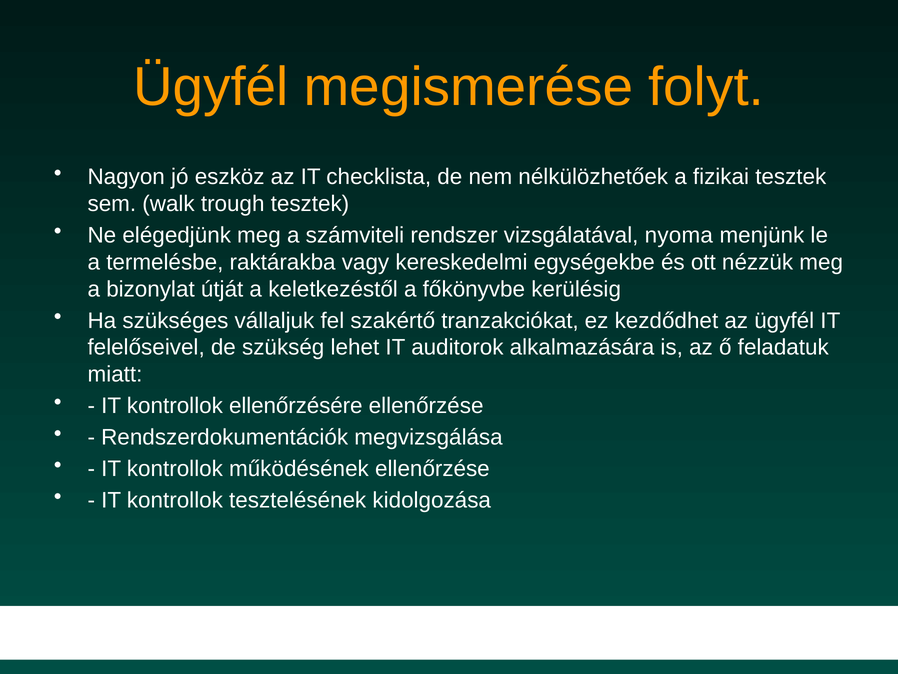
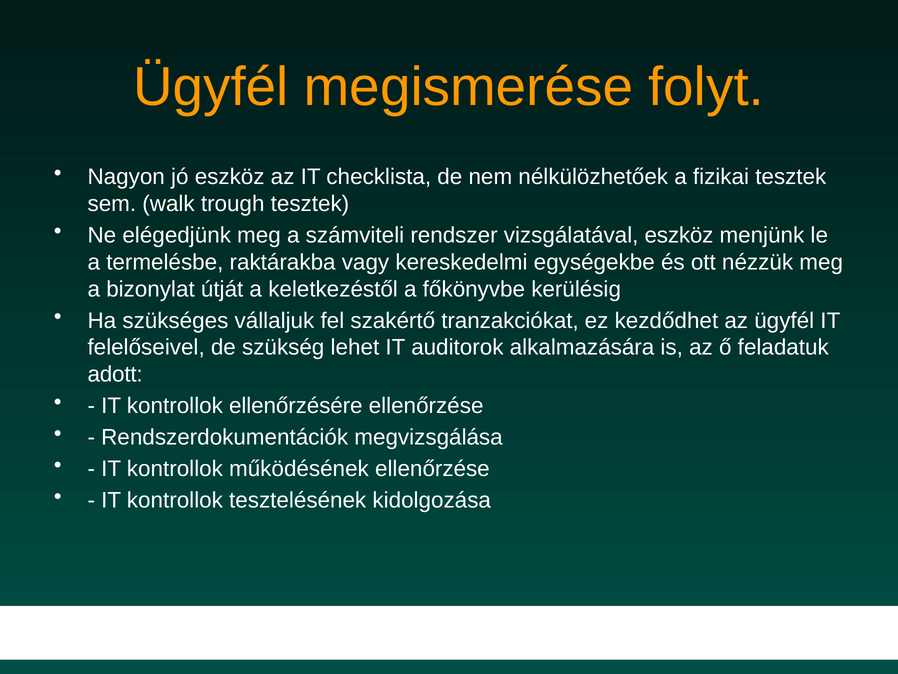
vizsgálatával nyoma: nyoma -> eszköz (679, 235)
miatt: miatt -> adott (115, 374)
